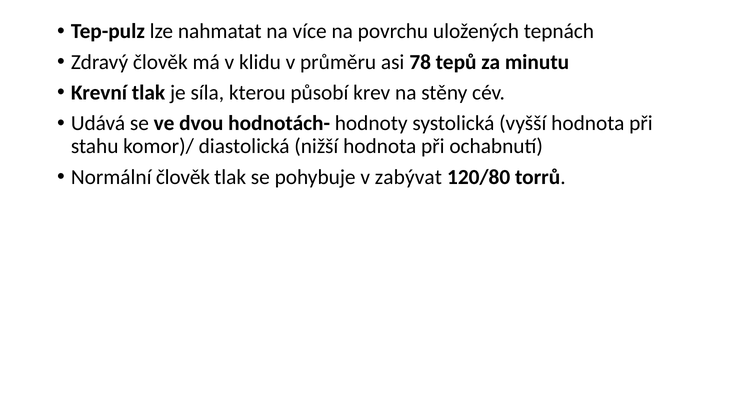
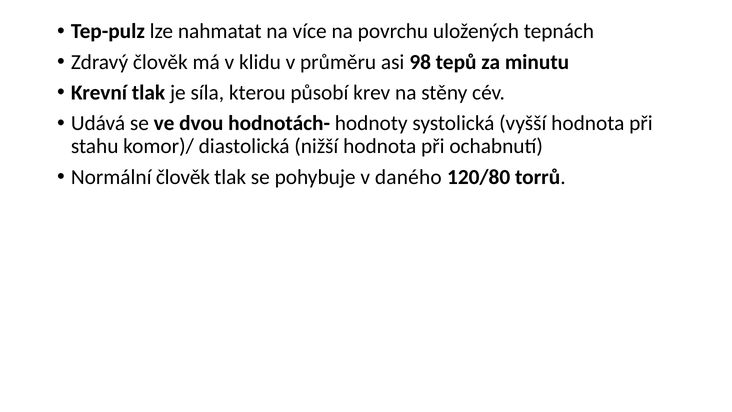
78: 78 -> 98 (420, 62)
zabývat: zabývat -> daného (408, 177)
